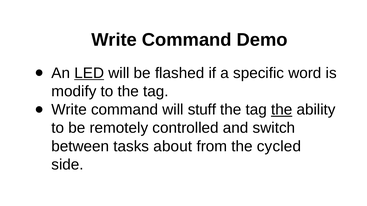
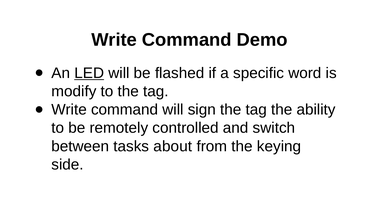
stuff: stuff -> sign (202, 110)
the underline: present -> none (282, 110)
cycled: cycled -> keying (279, 147)
